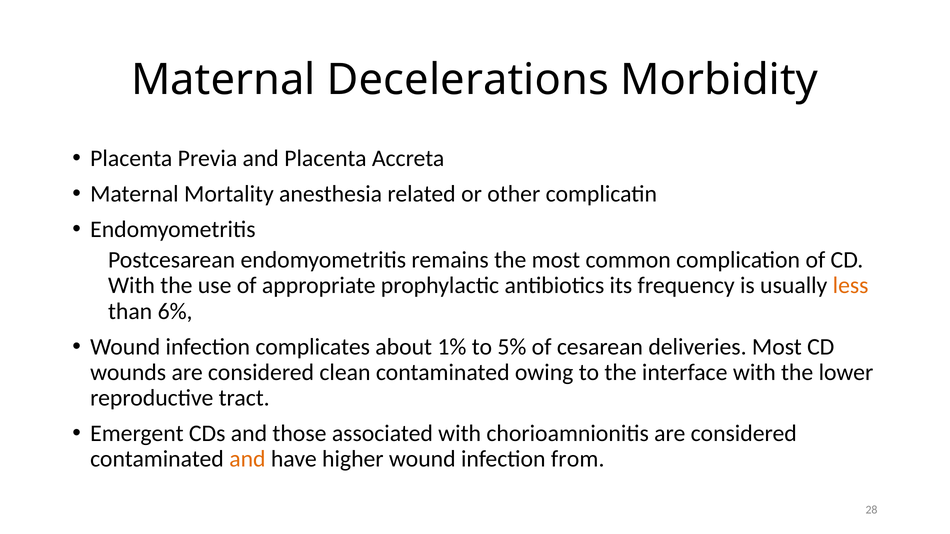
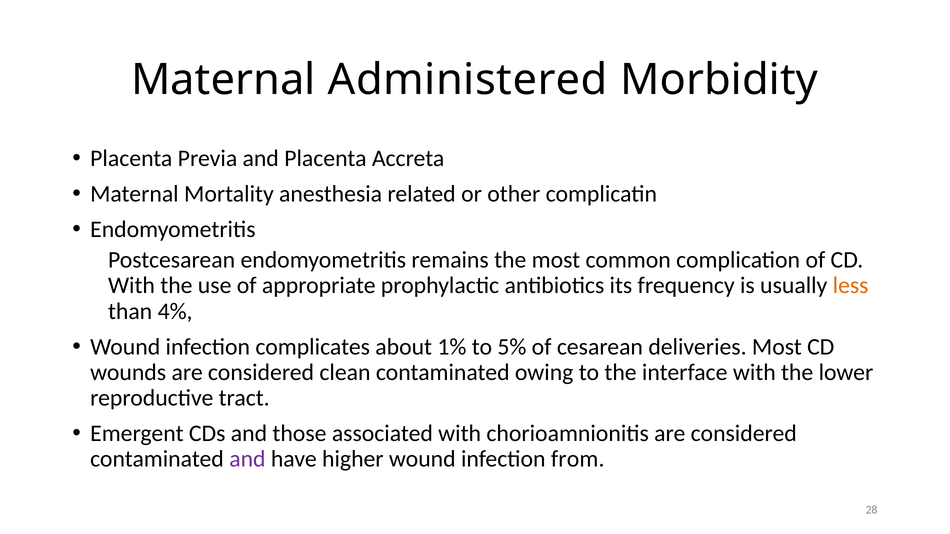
Decelerations: Decelerations -> Administered (468, 80)
6%: 6% -> 4% (175, 311)
and colour: orange -> purple (247, 459)
